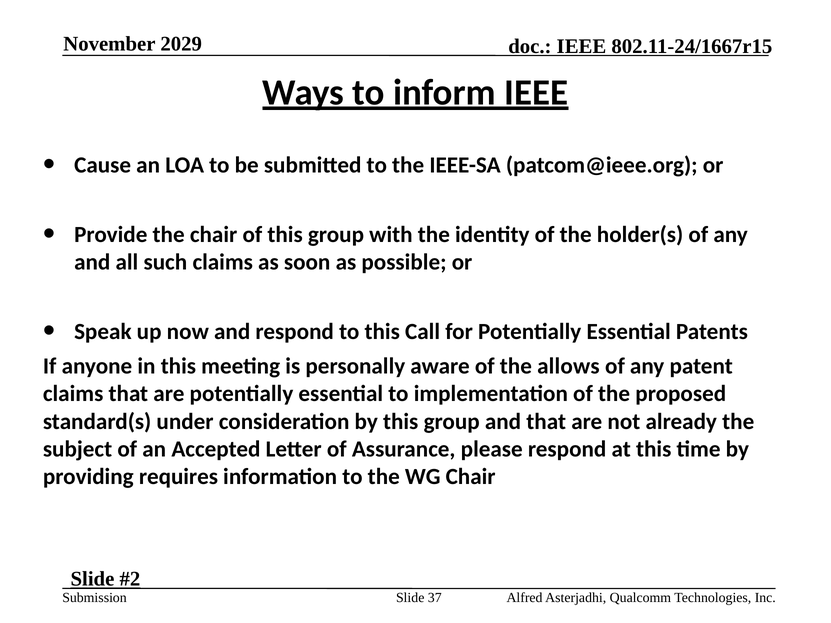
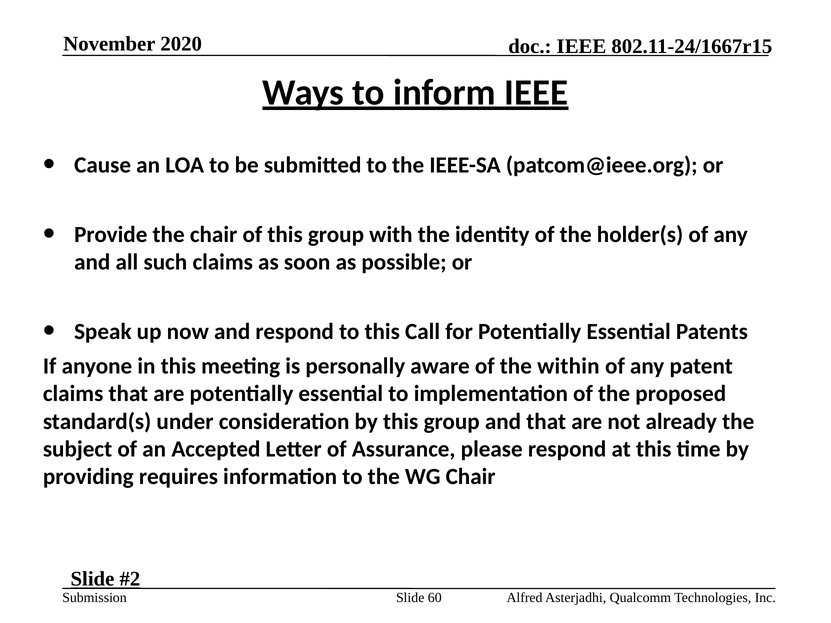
2029: 2029 -> 2020 (181, 44)
allows: allows -> within (568, 366)
37: 37 -> 60 (435, 598)
